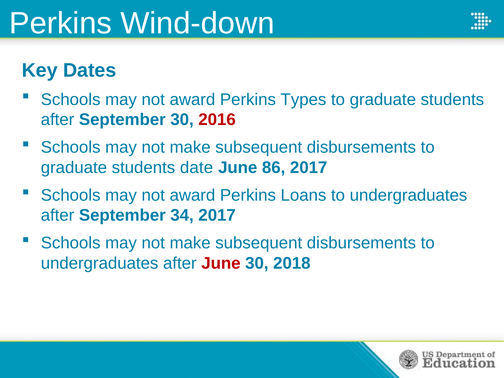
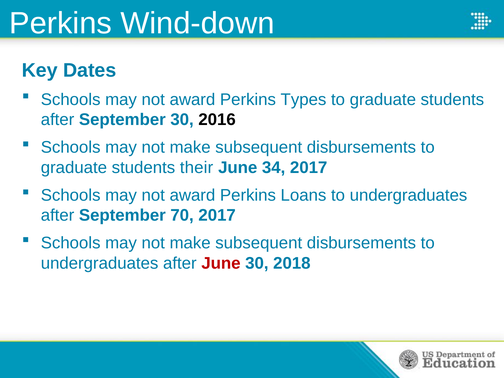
2016 colour: red -> black (217, 120)
date: date -> their (197, 168)
86: 86 -> 34 (274, 168)
34: 34 -> 70 (182, 215)
